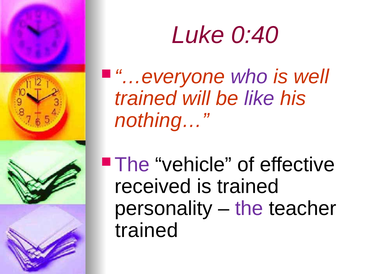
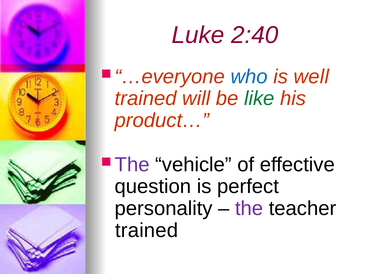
0:40: 0:40 -> 2:40 (255, 35)
who colour: purple -> blue (249, 77)
like colour: purple -> green (259, 98)
nothing…: nothing… -> product… (162, 120)
received: received -> question (153, 186)
is trained: trained -> perfect (248, 186)
